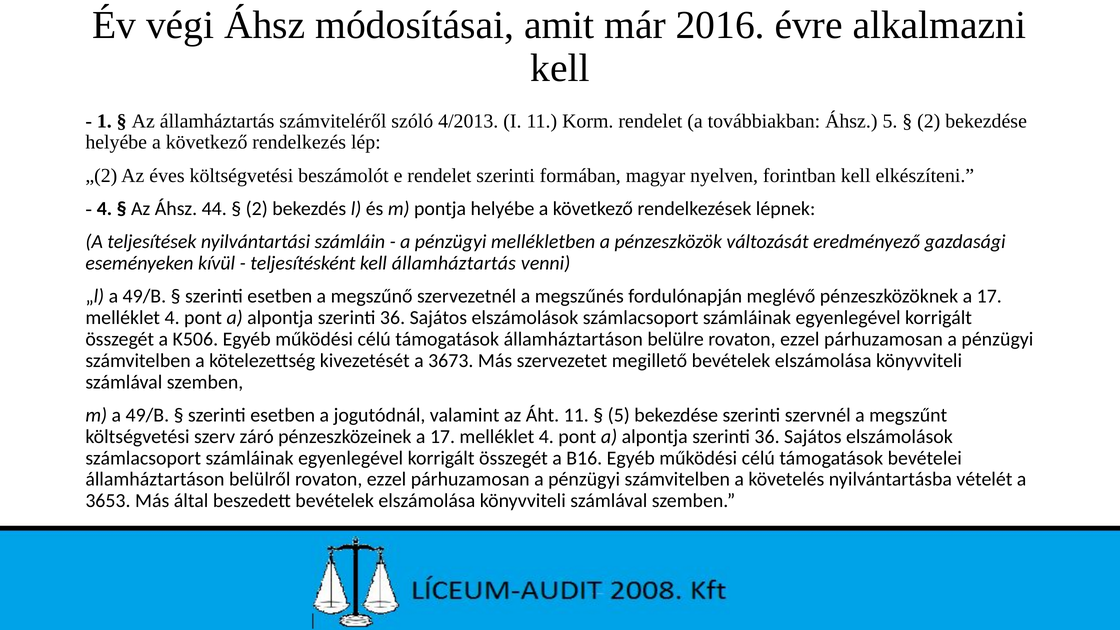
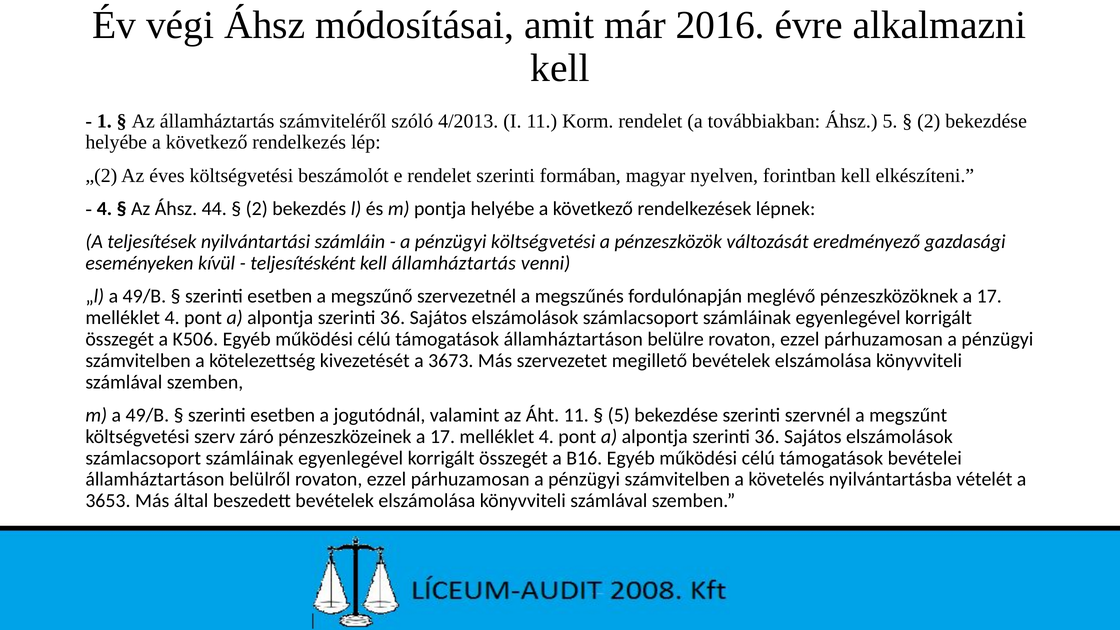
pénzügyi mellékletben: mellékletben -> költségvetési (543, 242)
